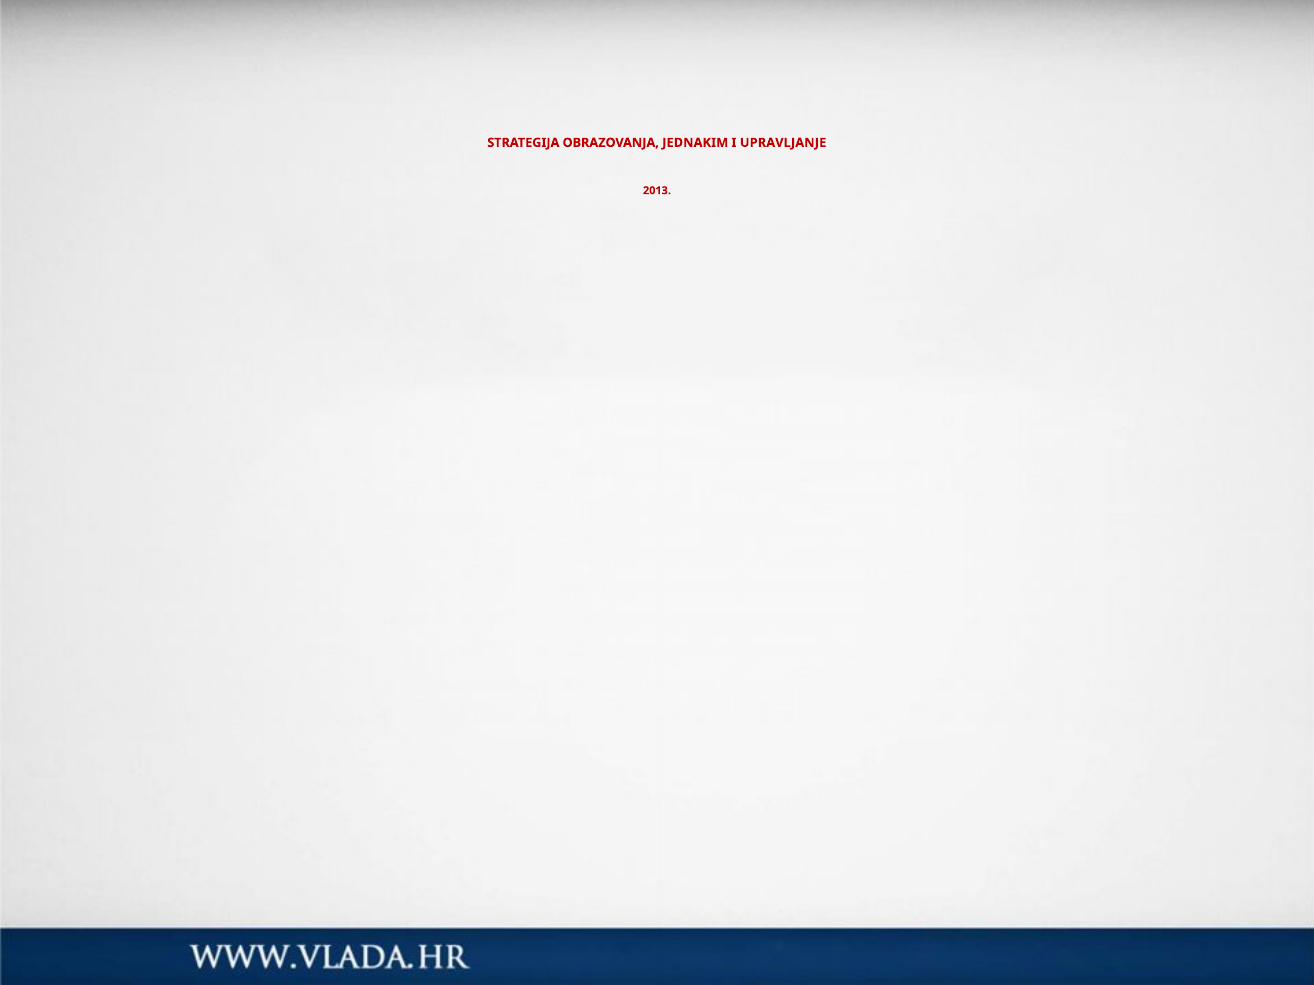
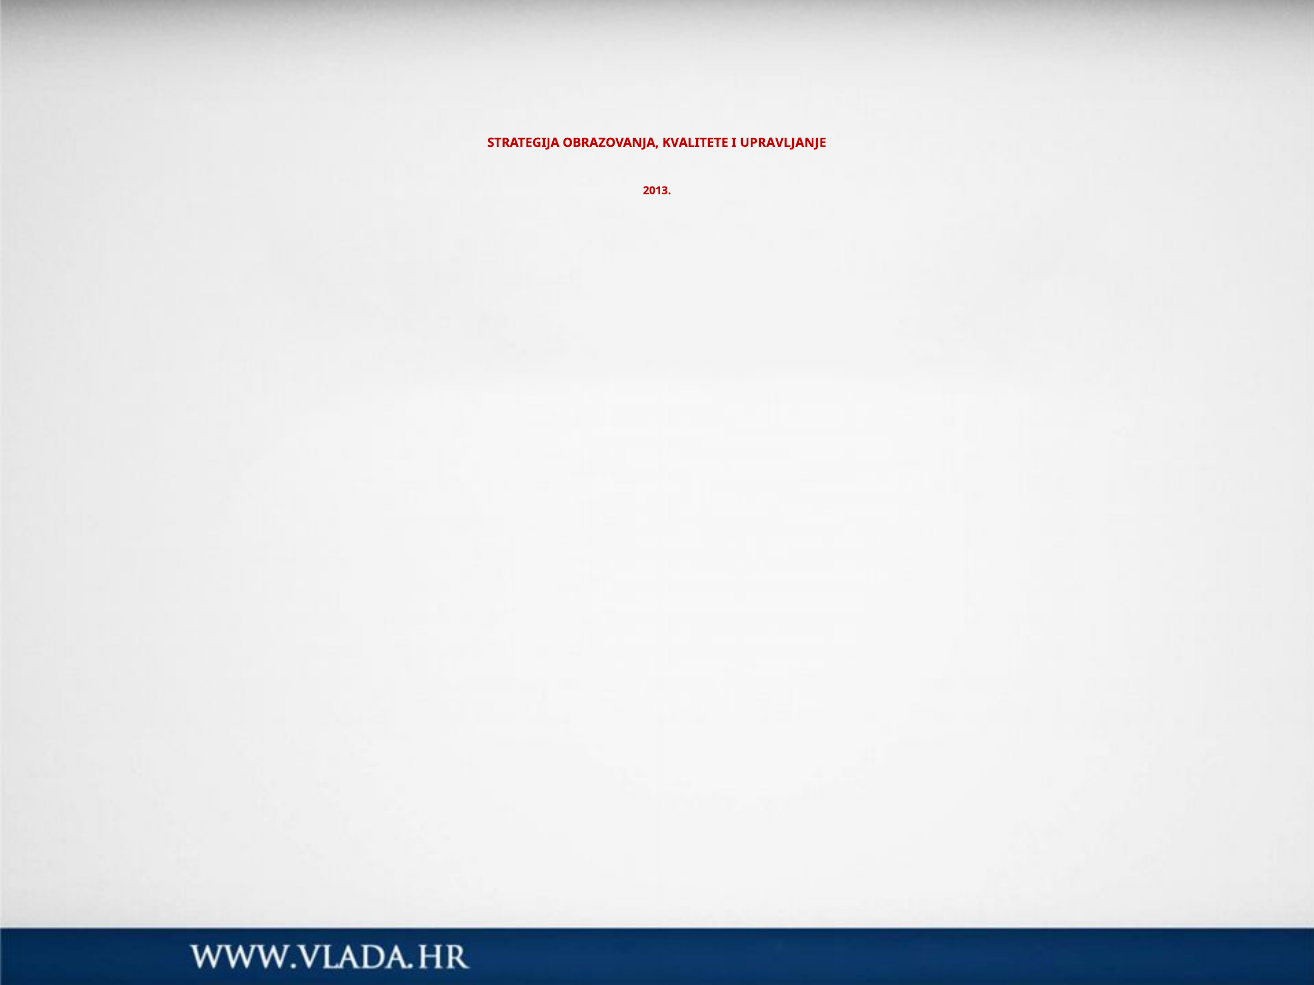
JEDNAKIM: JEDNAKIM -> KVALITETE (695, 143)
